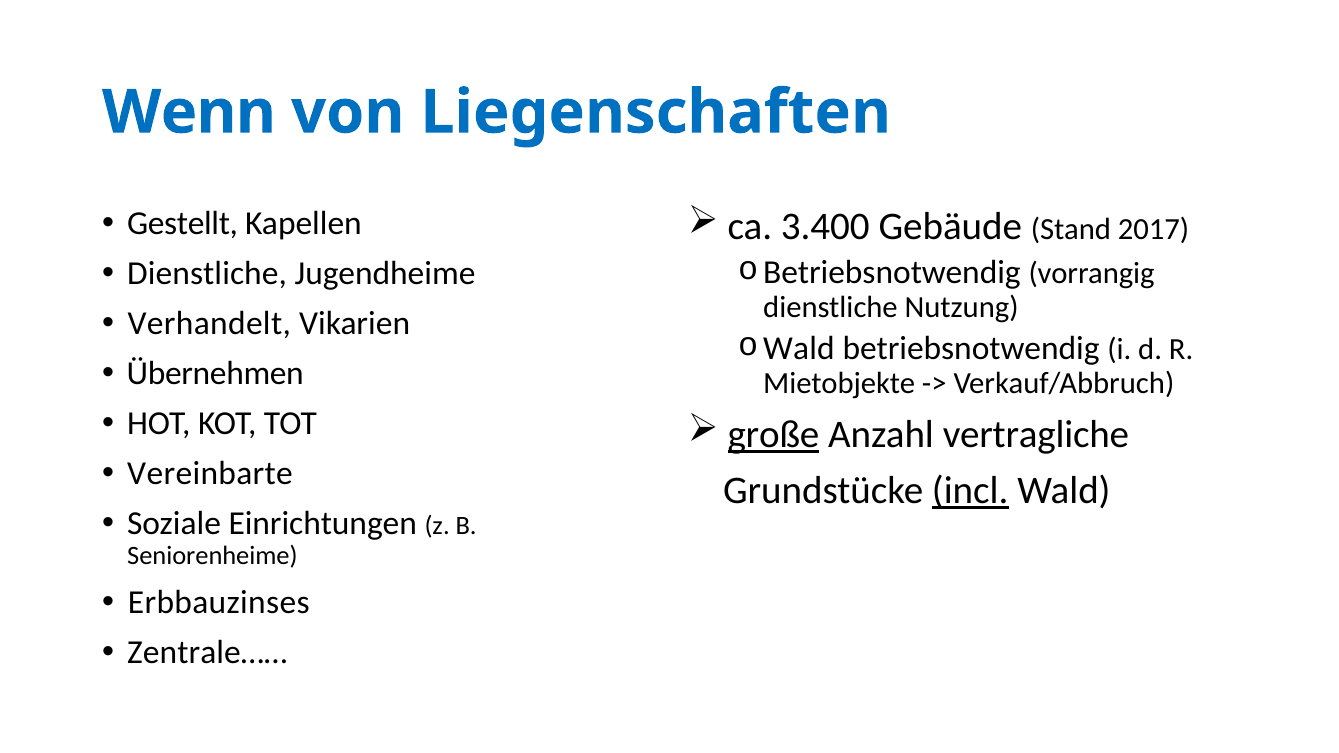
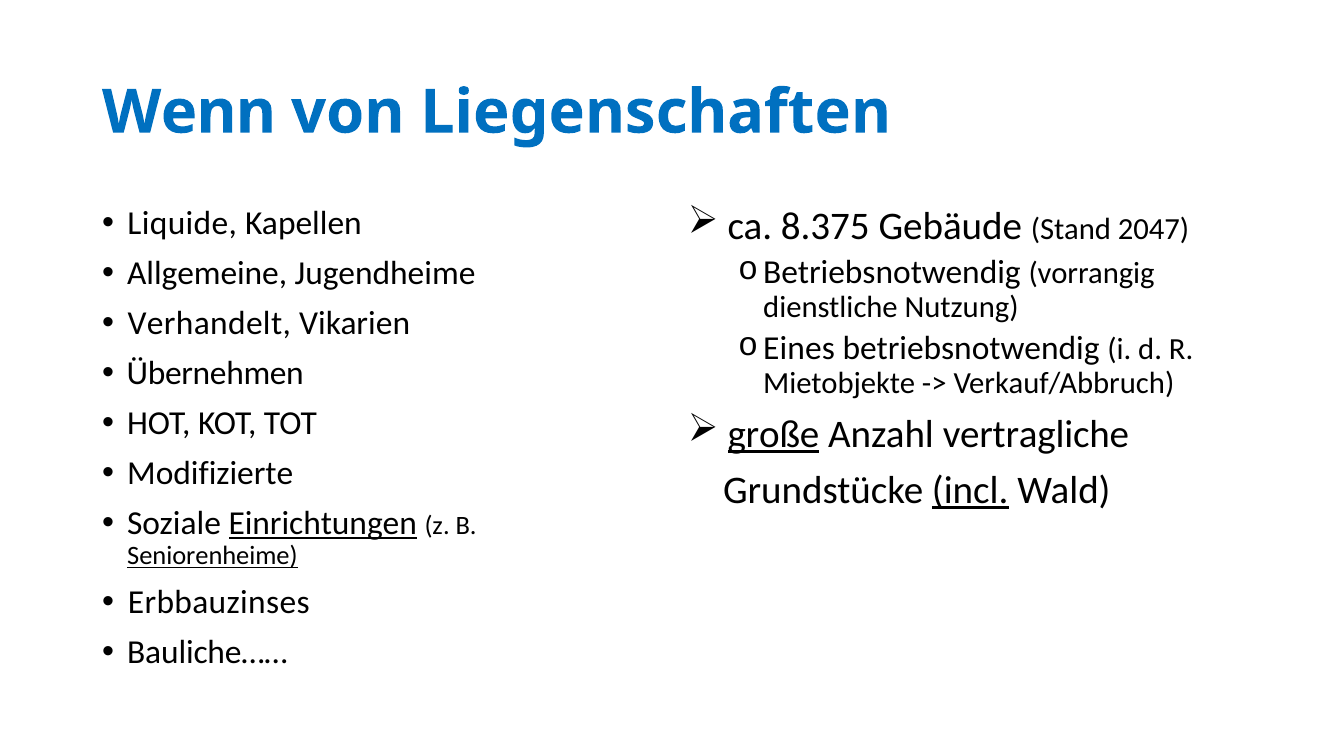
Gestellt: Gestellt -> Liquide (182, 223)
3.400: 3.400 -> 8.375 (825, 226)
2017: 2017 -> 2047 (1153, 229)
Dienstliche: Dienstliche -> Allgemeine (207, 273)
Wald: Wald -> Eines (799, 349)
Vereinbarte: Vereinbarte -> Modifizierte (210, 474)
Einrichtungen underline: none -> present (323, 524)
Seniorenheime underline: none -> present (212, 556)
Zentrale……: Zentrale…… -> Bauliche…… (207, 653)
